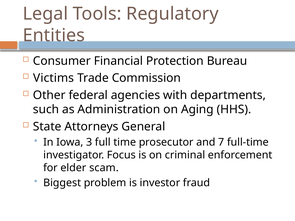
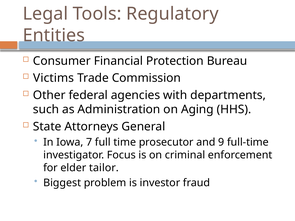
3: 3 -> 7 (89, 142)
7: 7 -> 9 (221, 142)
scam: scam -> tailor (104, 168)
